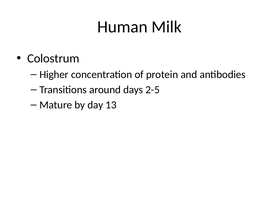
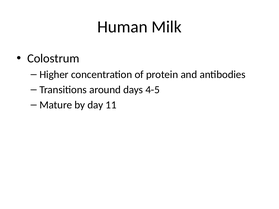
2-5: 2-5 -> 4-5 (153, 90)
13: 13 -> 11 (111, 105)
